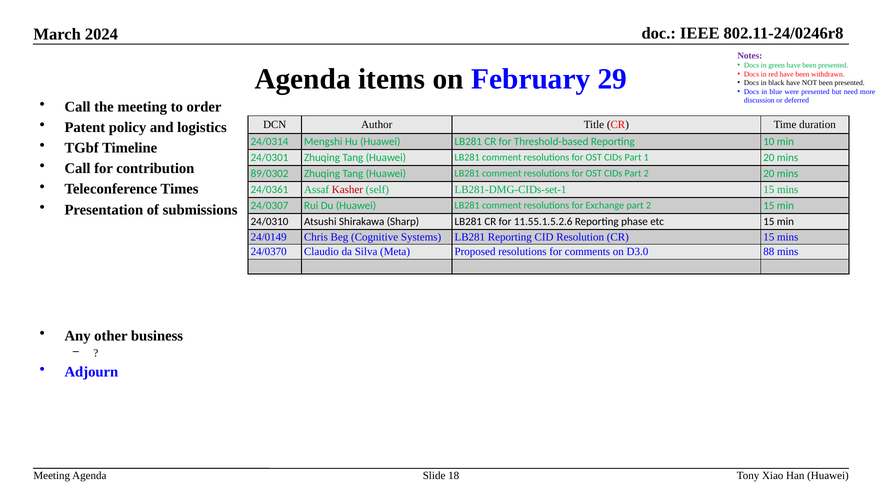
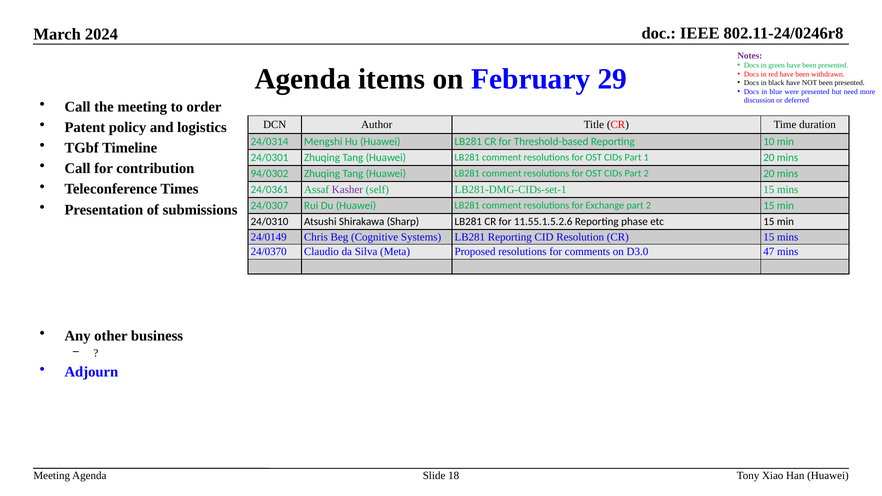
89/0302: 89/0302 -> 94/0302 (270, 174)
Kasher colour: red -> purple (347, 190)
88: 88 -> 47 (769, 252)
